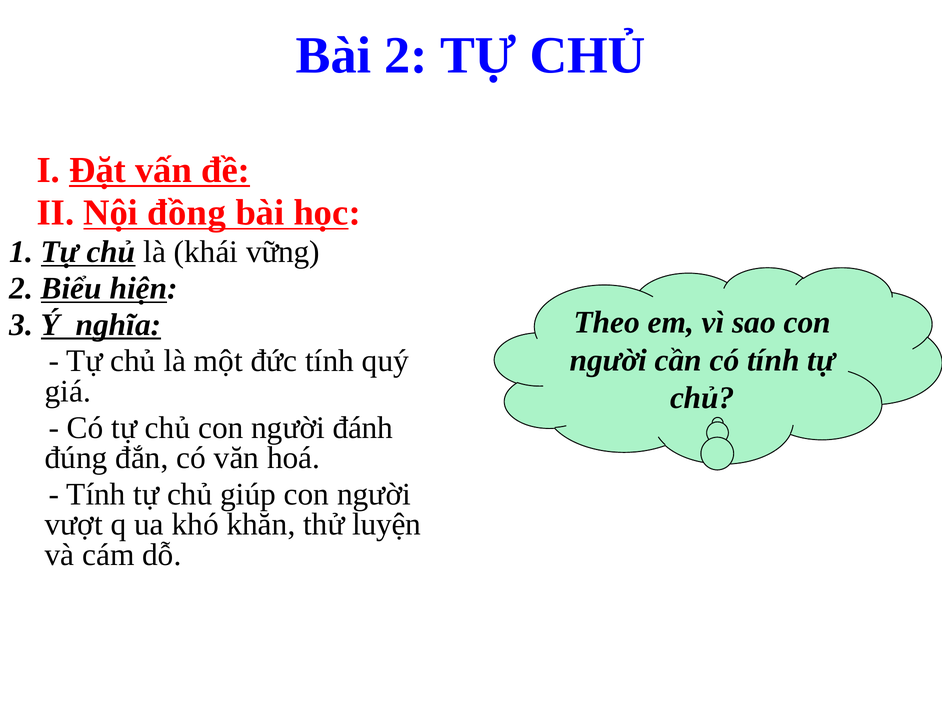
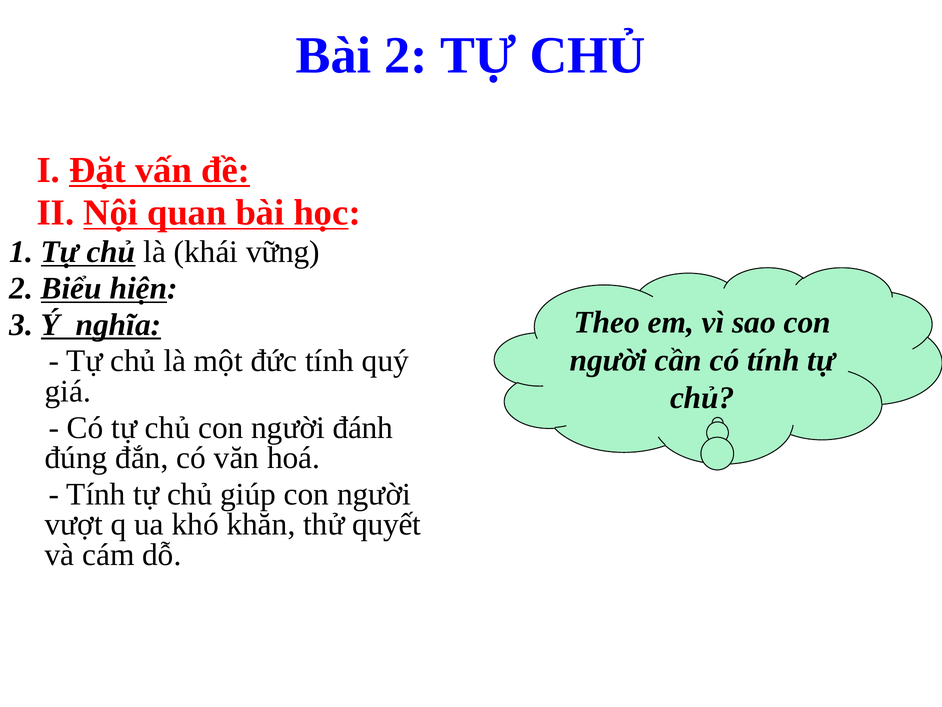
đồng: đồng -> quan (187, 212)
luyện: luyện -> quyết (387, 524)
